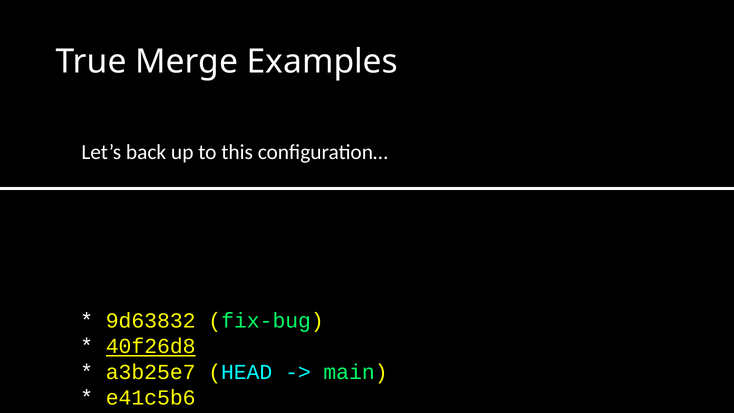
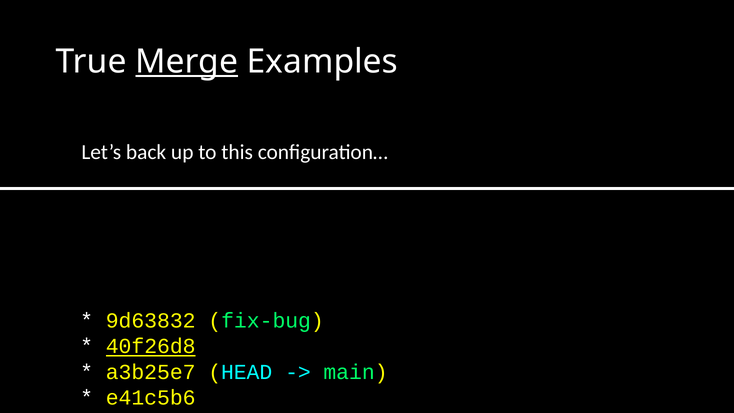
Merge underline: none -> present (187, 62)
